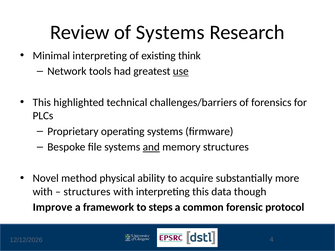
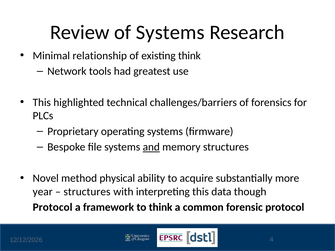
Minimal interpreting: interpreting -> relationship (100, 56)
use underline: present -> none (181, 71)
with: with -> year (43, 192)
Improve: Improve -> Protocol (53, 207)
to steps: steps -> think (161, 207)
